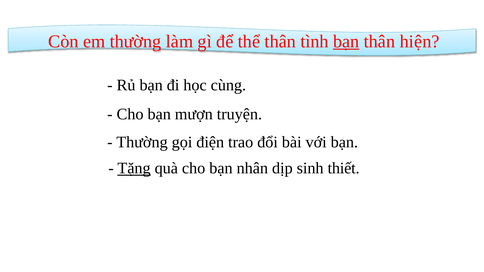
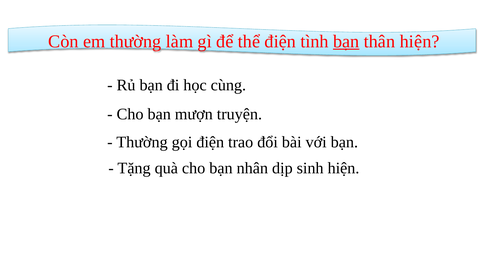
thể thân: thân -> điện (280, 41)
Tặng underline: present -> none (134, 168)
sinh thiết: thiết -> hiện (343, 168)
